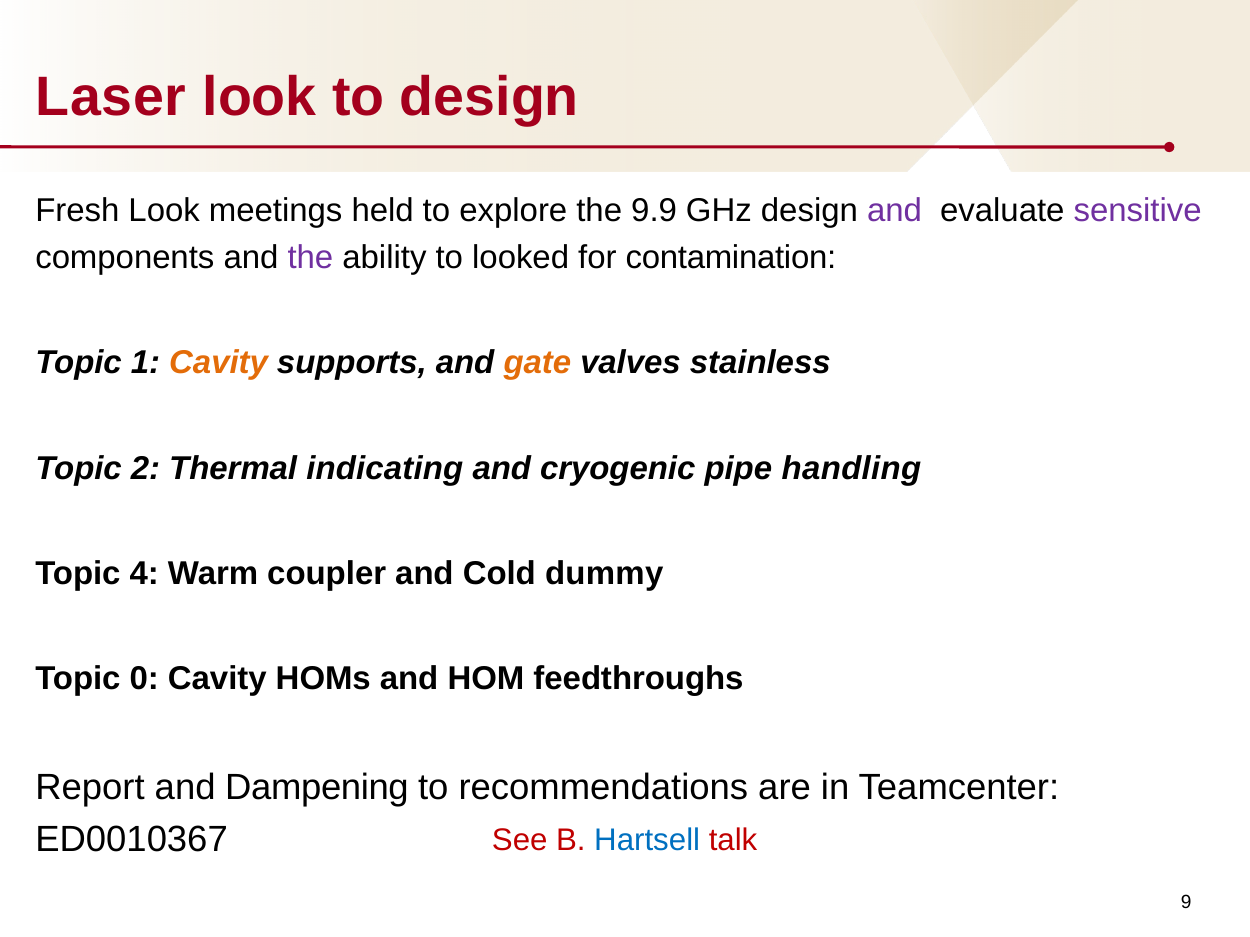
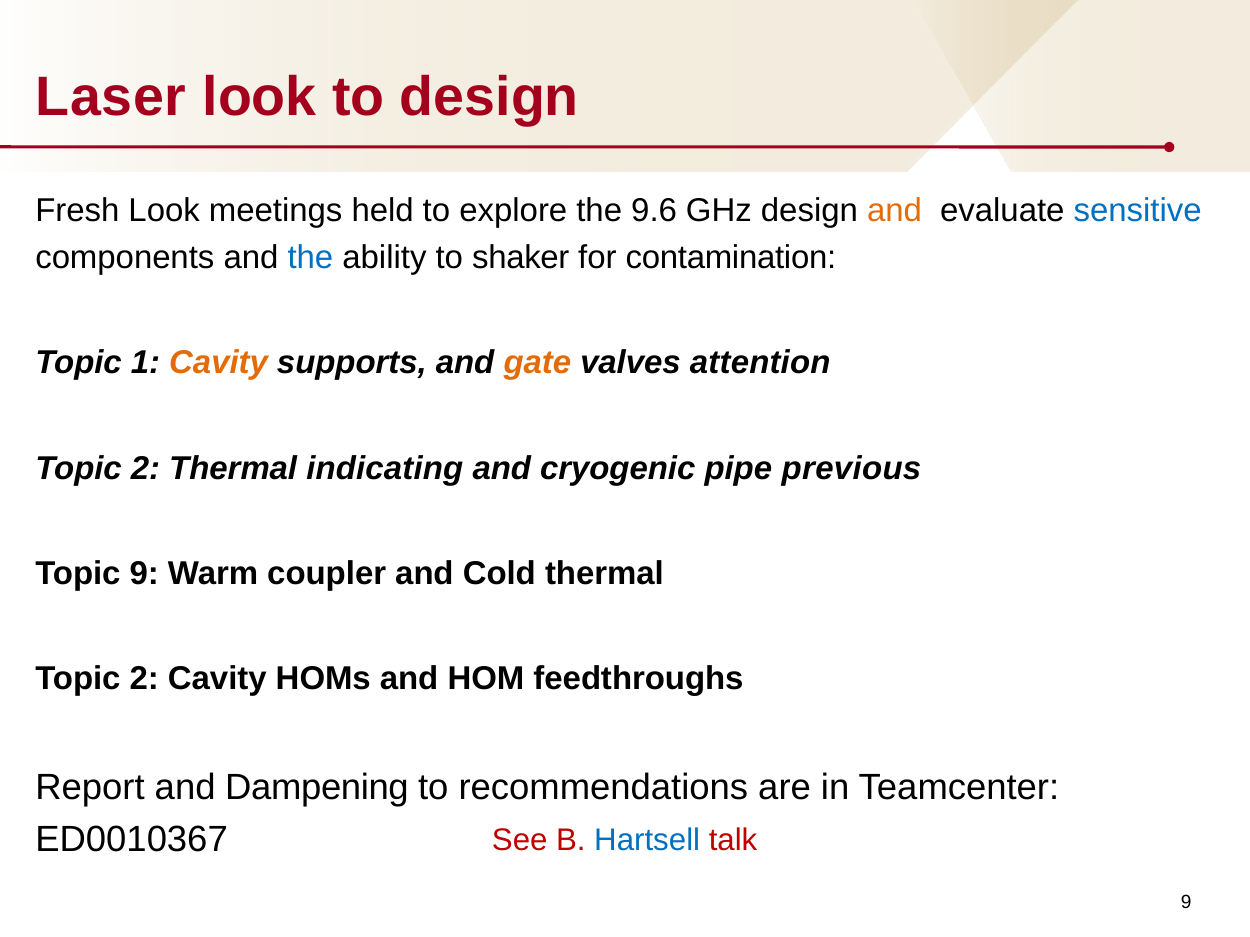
9.9: 9.9 -> 9.6 (654, 210)
and colour: purple -> orange (894, 210)
sensitive colour: purple -> blue (1138, 210)
the colour: purple -> blue (310, 258)
looked: looked -> shaker (521, 258)
stainless: stainless -> attention (760, 363)
handling: handling -> previous (851, 468)
Topic 4: 4 -> 9 (144, 574)
Cold dummy: dummy -> thermal (604, 574)
0: 0 -> 2 (144, 679)
